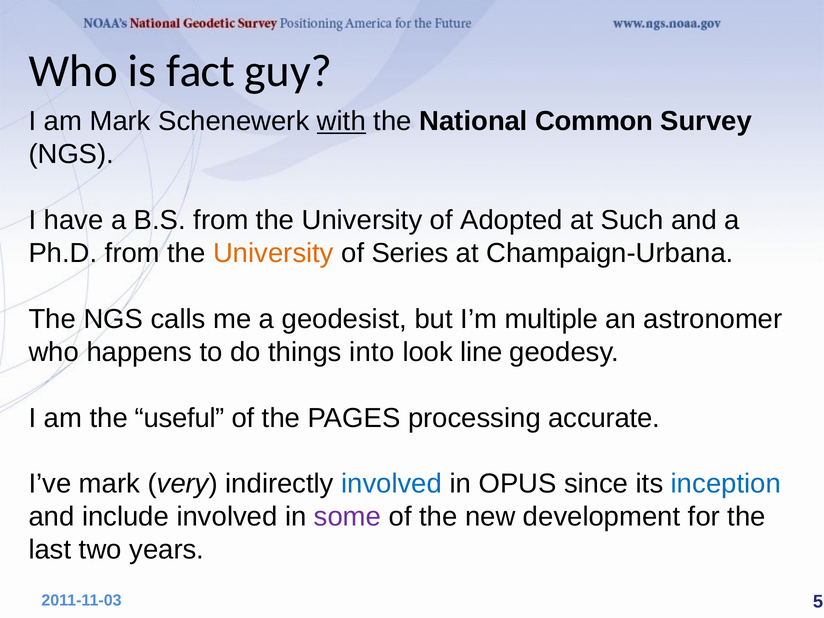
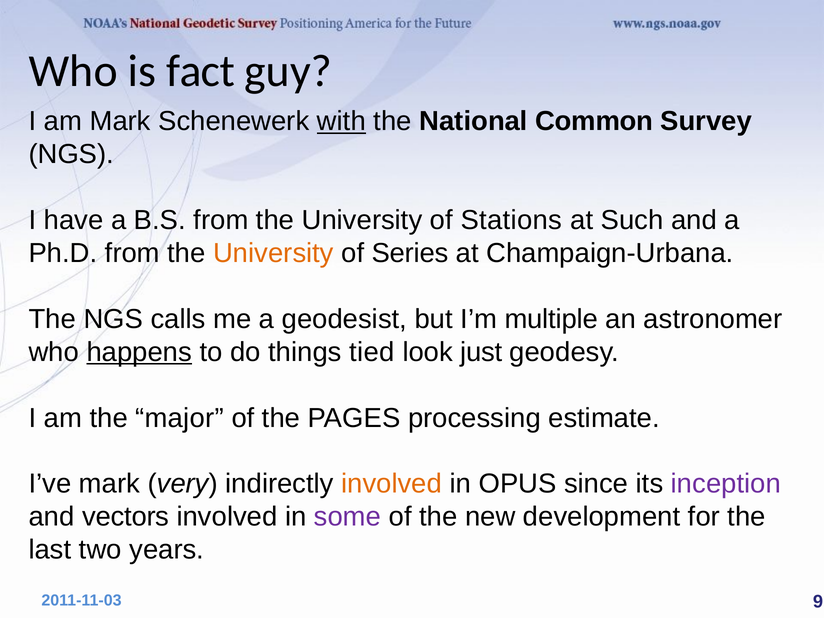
Adopted: Adopted -> Stations (511, 220)
happens underline: none -> present (139, 352)
into: into -> tied (372, 352)
line: line -> just (481, 352)
useful: useful -> major (180, 418)
accurate: accurate -> estimate (604, 418)
involved colour: blue -> orange (392, 484)
inception colour: blue -> purple (726, 484)
include: include -> vectors (126, 517)
5: 5 -> 9 (818, 602)
